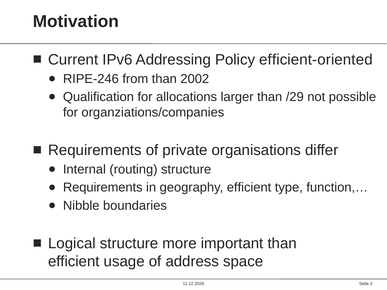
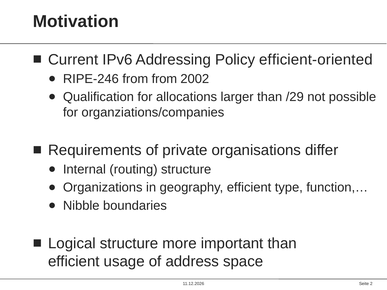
from than: than -> from (164, 79)
Requirements: Requirements -> Organizations (103, 188)
